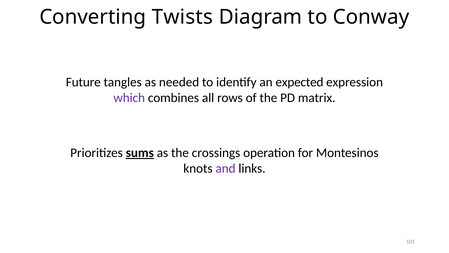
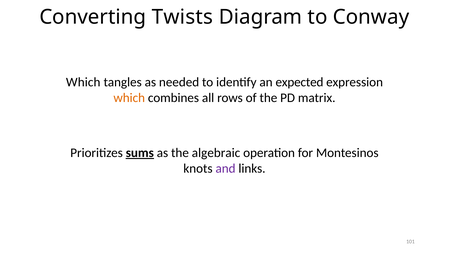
Future: Future -> Which (83, 82)
which colour: purple -> orange (129, 98)
crossings: crossings -> algebraic (216, 153)
